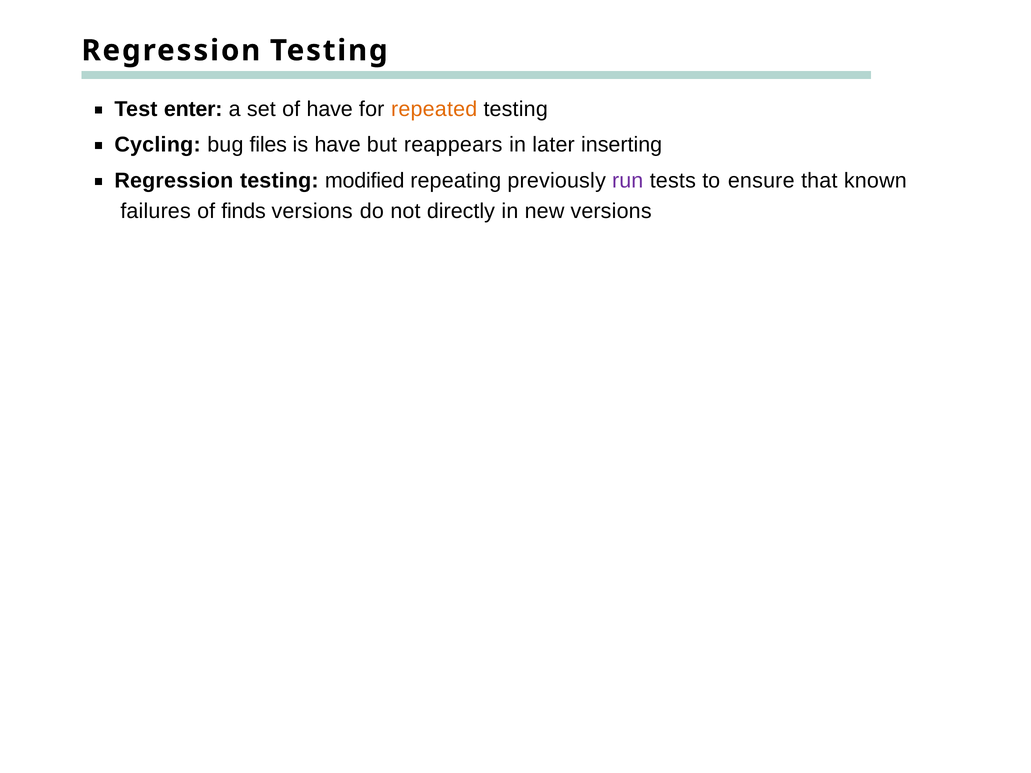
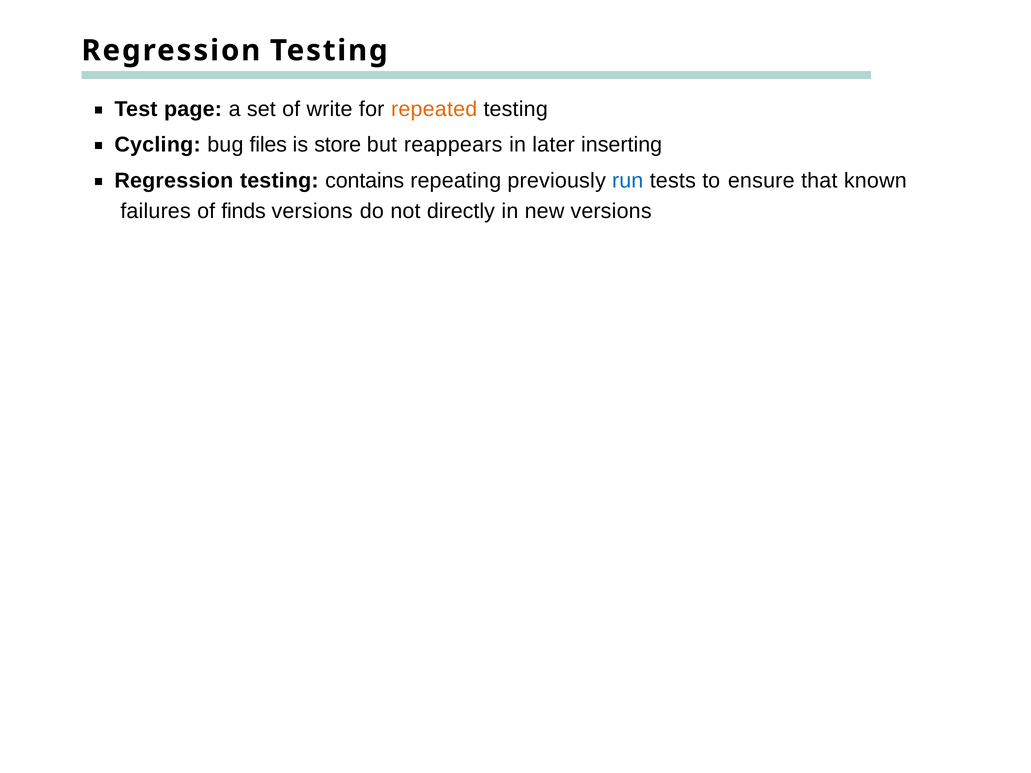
enter: enter -> page (193, 109)
of have: have -> write (330, 109)
is have: have -> store (338, 145)
modified: modified -> contains (365, 181)
run colour: purple -> blue (628, 181)
